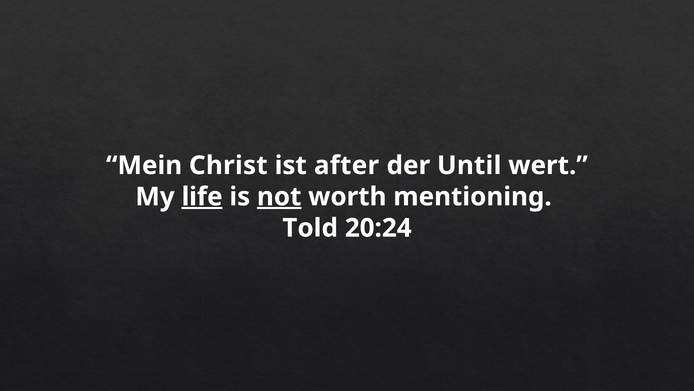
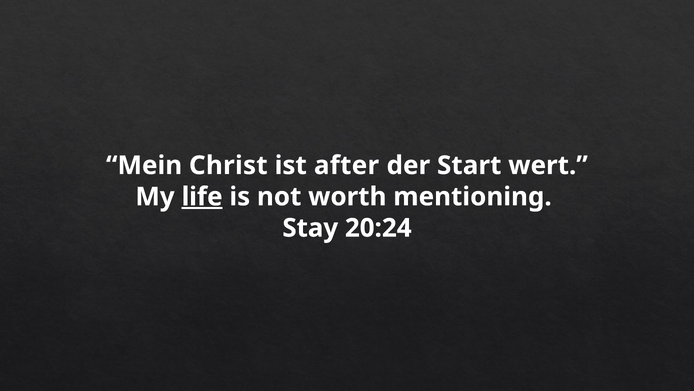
Until: Until -> Start (469, 165)
not underline: present -> none (279, 196)
Told: Told -> Stay (310, 228)
